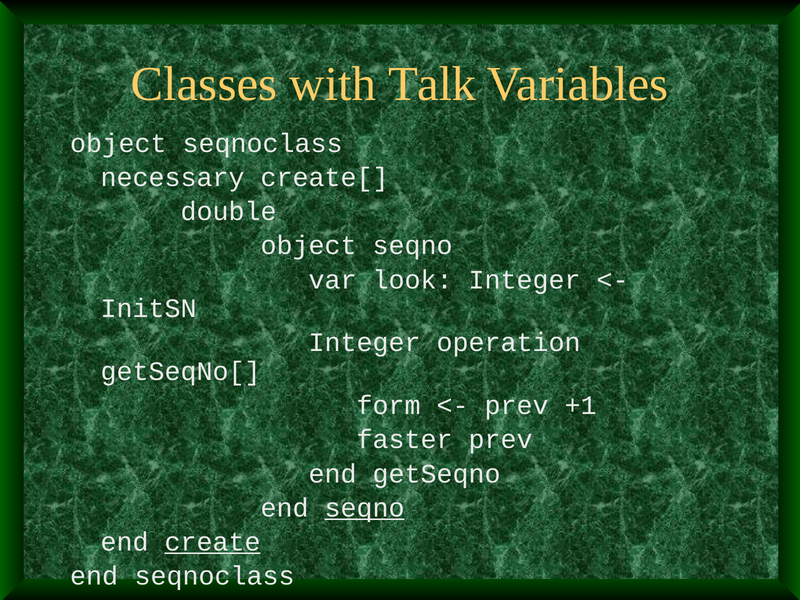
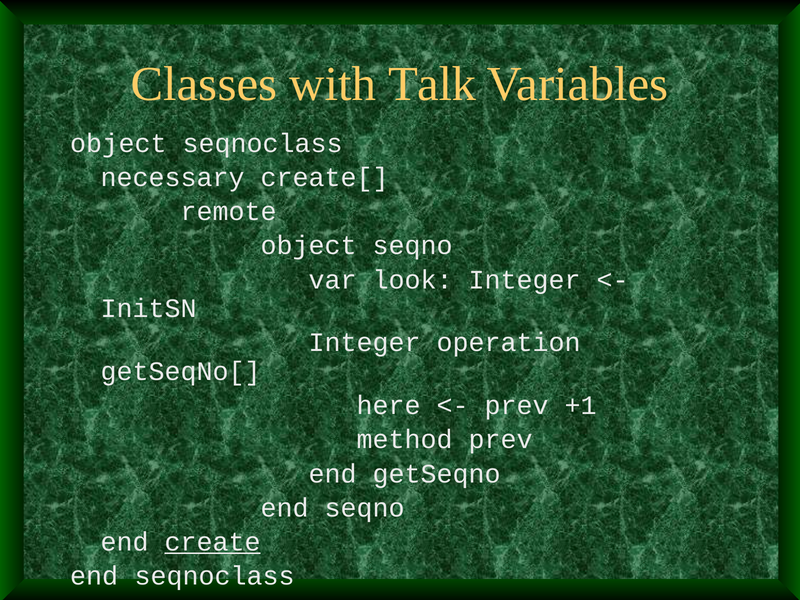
double: double -> remote (229, 211)
form: form -> here (389, 405)
faster: faster -> method (405, 440)
seqno underline: present -> none (365, 508)
